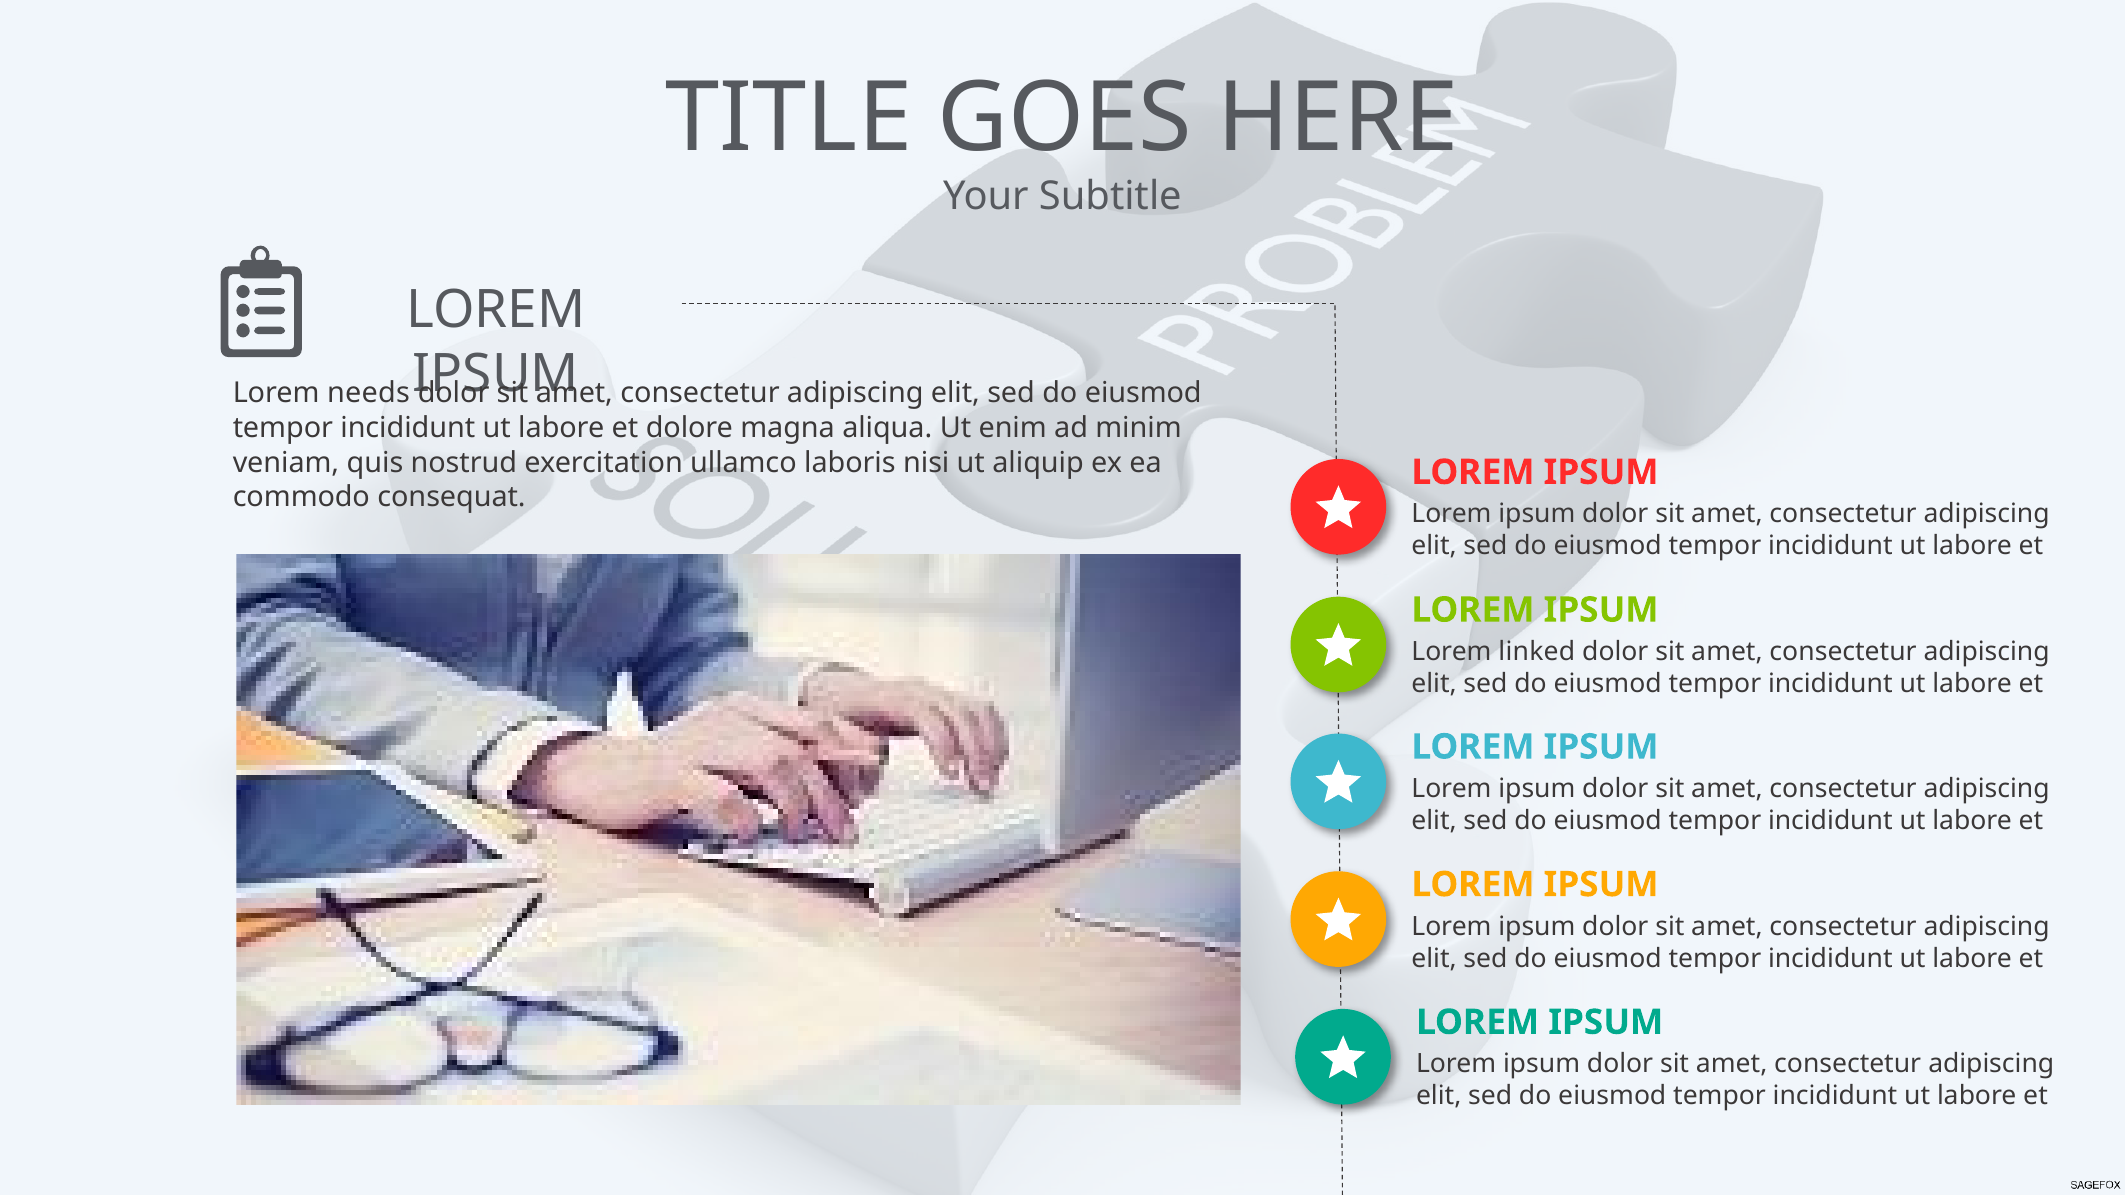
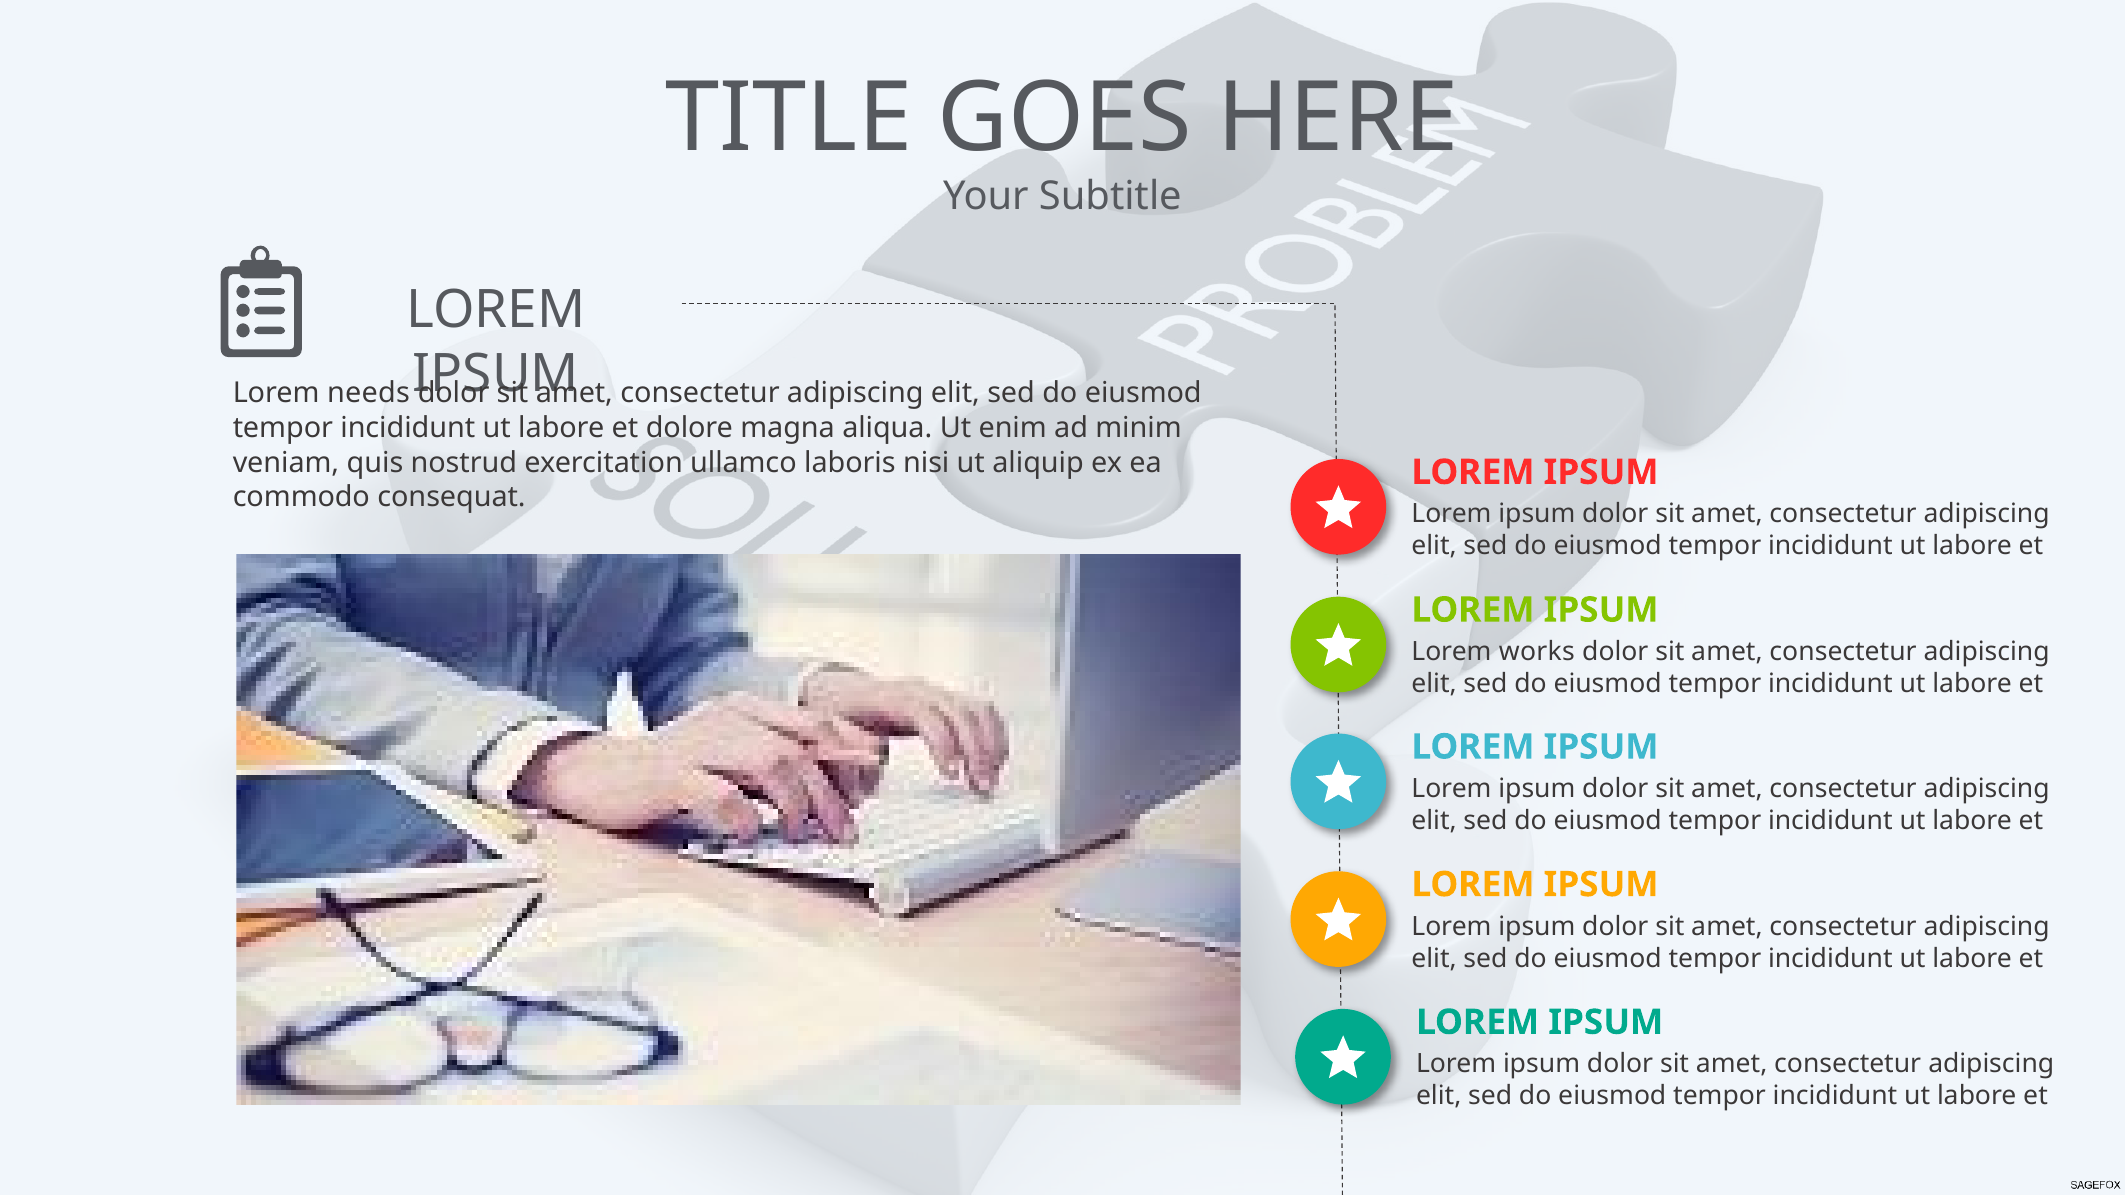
linked: linked -> works (1537, 652)
